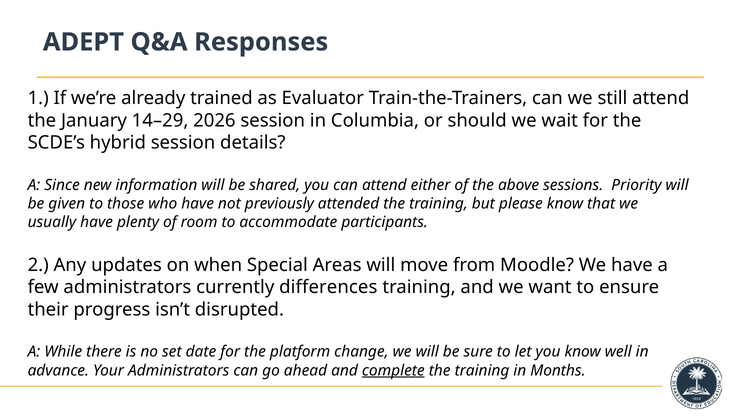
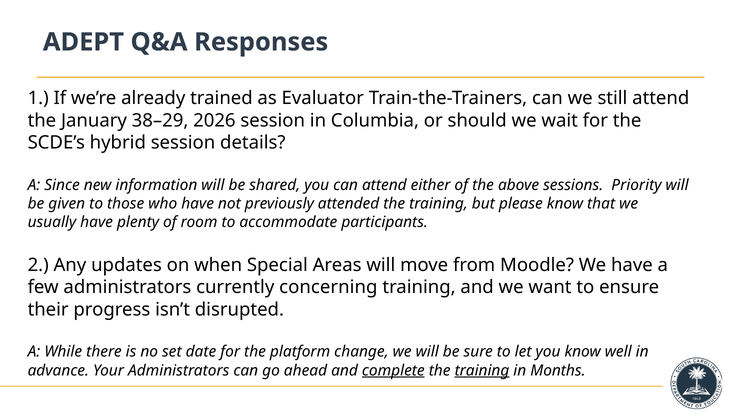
14–29: 14–29 -> 38–29 (160, 121)
differences: differences -> concerning (328, 288)
training underline: none -> present (482, 371)
